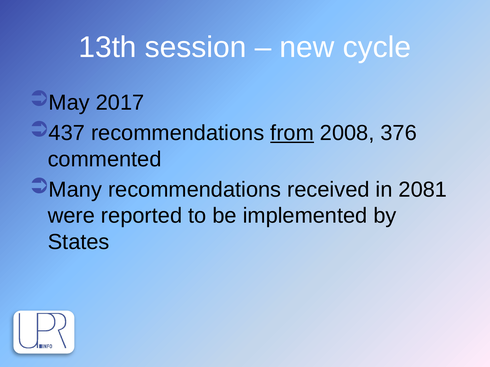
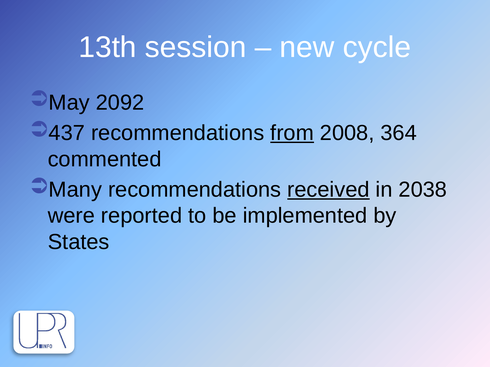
2017: 2017 -> 2092 (120, 103)
376: 376 -> 364 (399, 133)
received underline: none -> present (328, 190)
2081: 2081 -> 2038 (423, 190)
